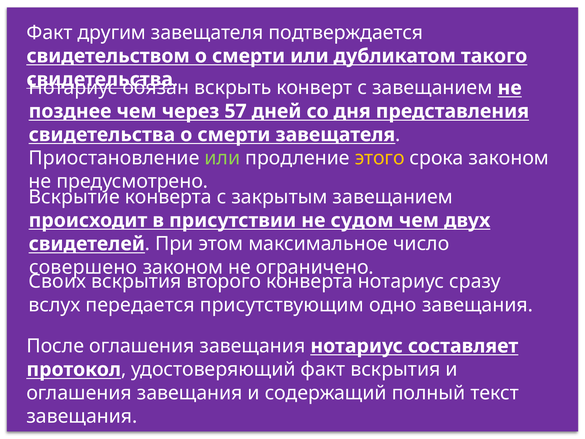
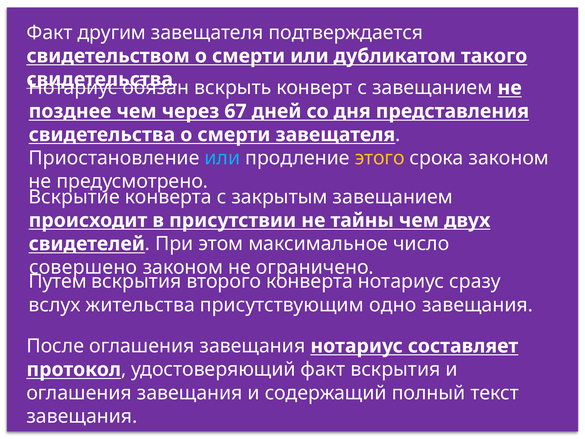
57: 57 -> 67 (236, 111)
или colour: light green -> light blue (222, 158)
судом: судом -> тайны (362, 220)
Своих: Своих -> Путем (58, 281)
передается: передается -> жительства (140, 305)
